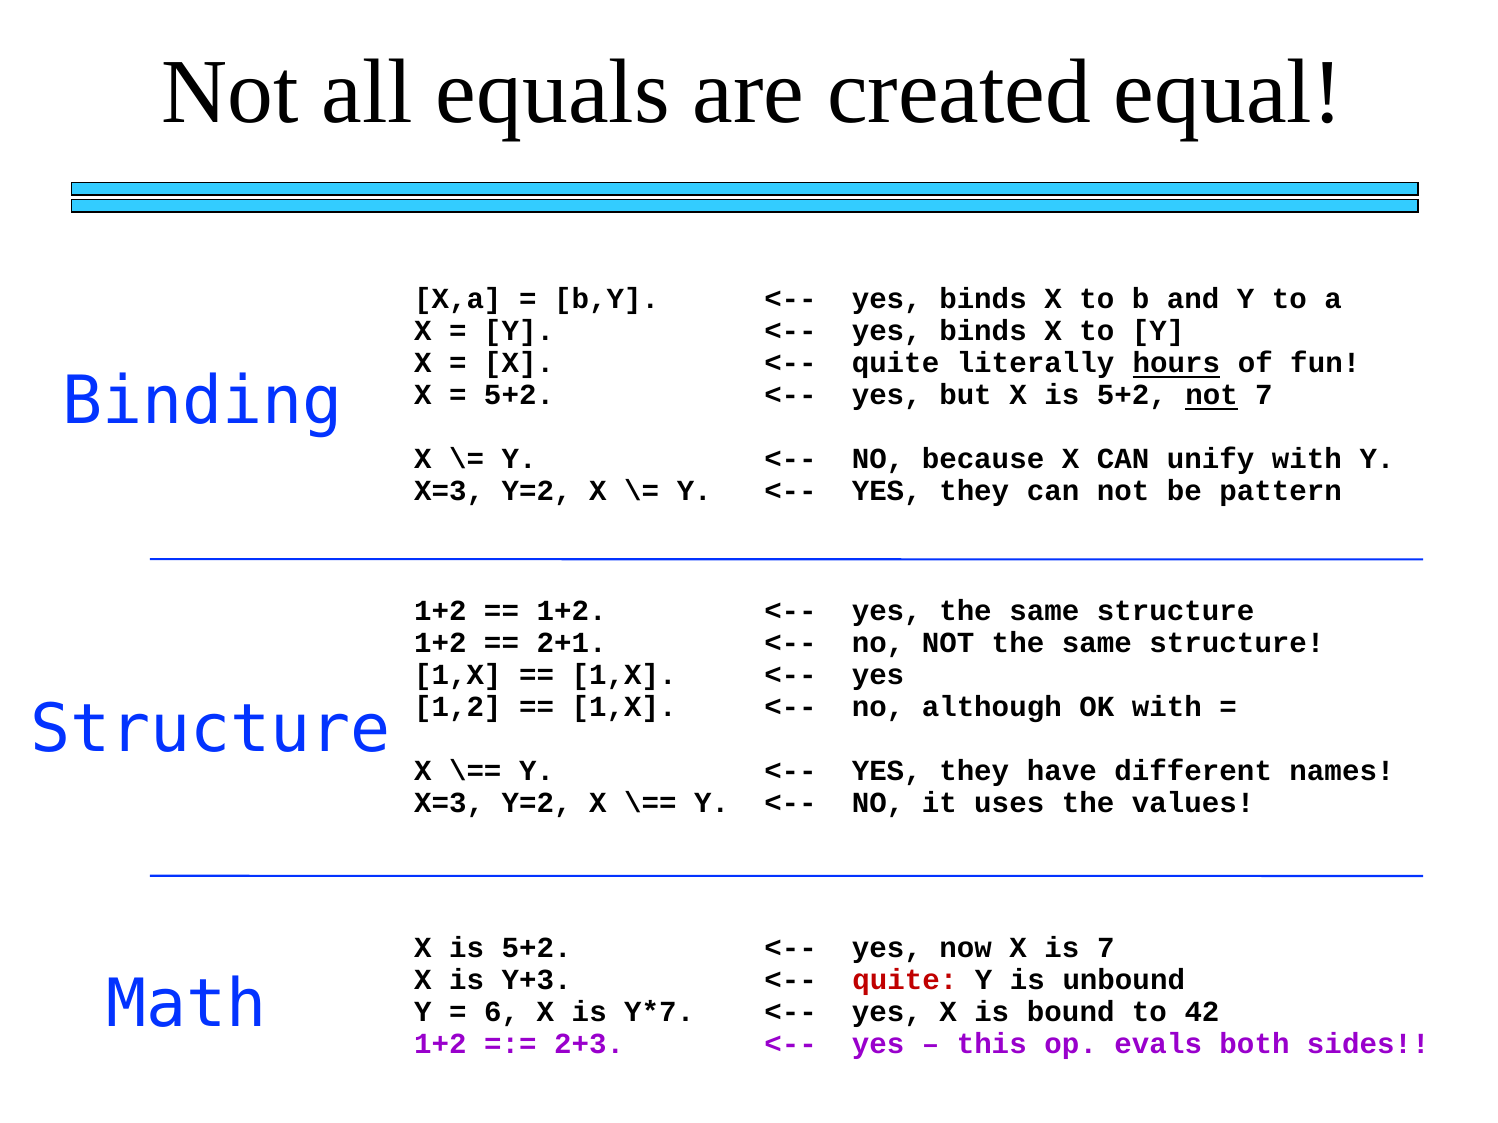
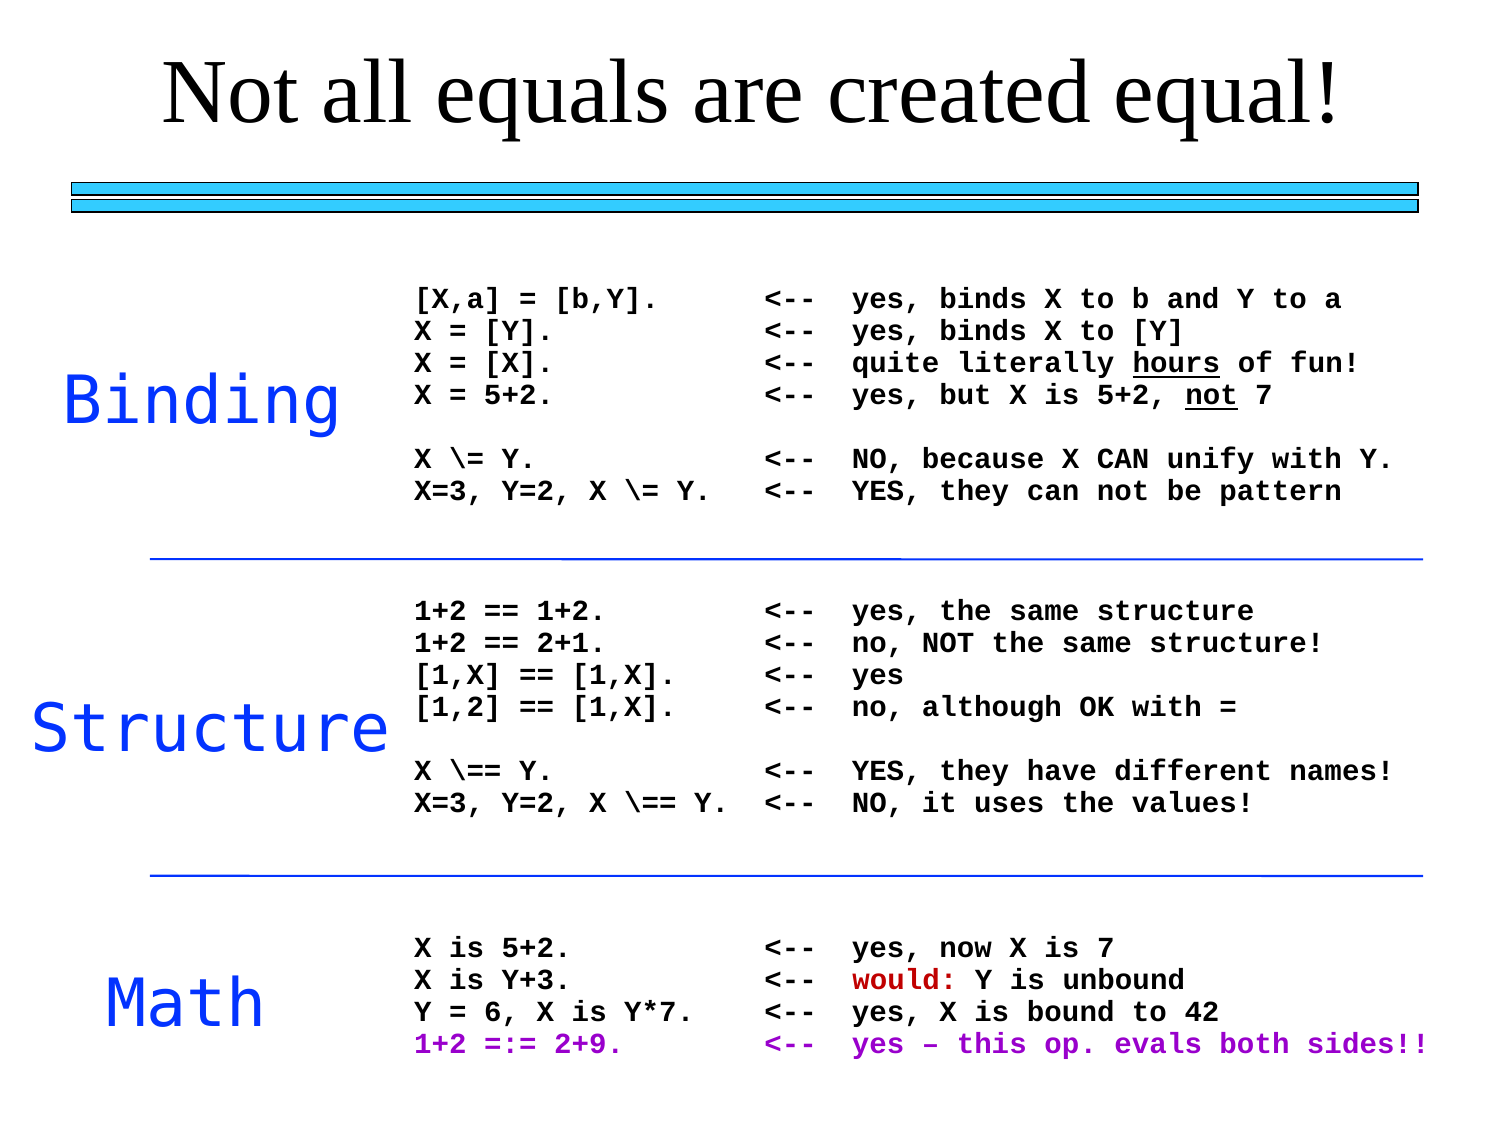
quite: quite -> would (905, 980)
2+3: 2+3 -> 2+9 (589, 1044)
